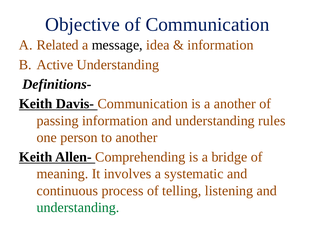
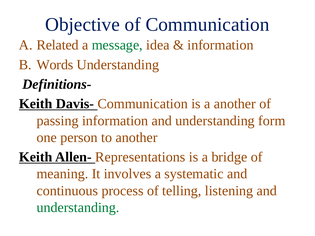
message colour: black -> green (117, 45)
Active: Active -> Words (55, 65)
rules: rules -> form (272, 121)
Comprehending: Comprehending -> Representations (140, 157)
